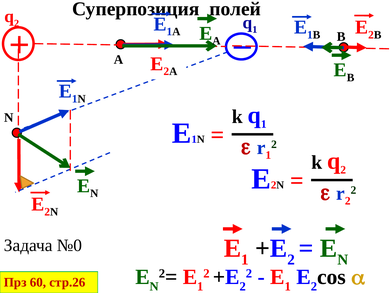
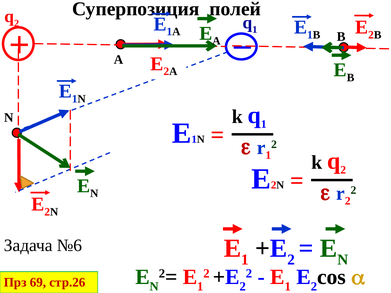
№0: №0 -> №6 (70, 246)
60: 60 -> 69 (38, 283)
